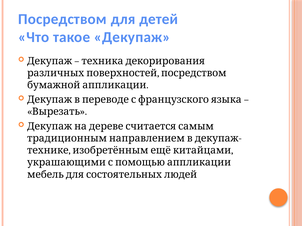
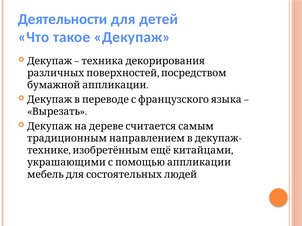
Посредством: Посредством -> Деятельности (63, 19)
